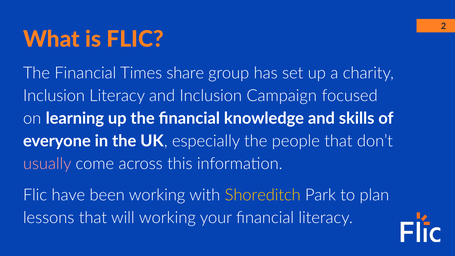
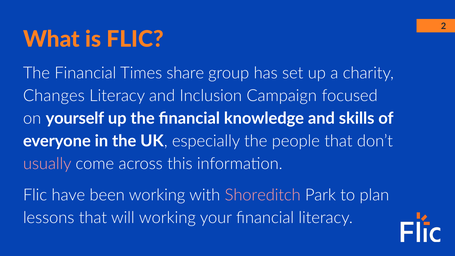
Inclusion: Inclusion -> Changes (54, 96)
learning: learning -> yourself (75, 118)
Shoreditch colour: yellow -> pink (263, 195)
